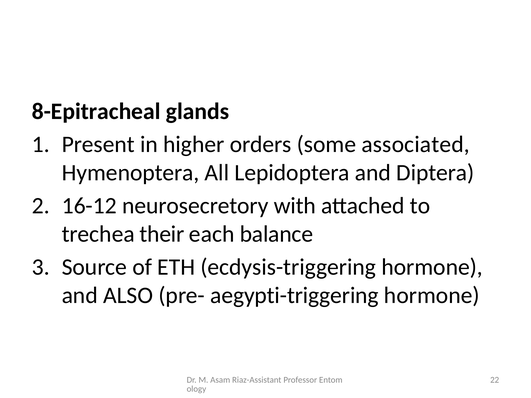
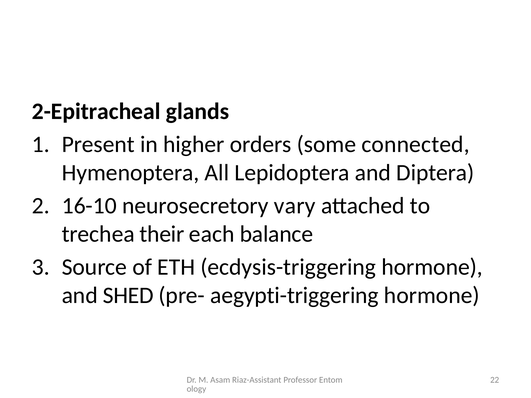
8-Epitracheal: 8-Epitracheal -> 2-Epitracheal (96, 111)
associated: associated -> connected (416, 144)
16-12: 16-12 -> 16-10 (89, 206)
with: with -> vary (295, 206)
ALSO: ALSO -> SHED (128, 296)
